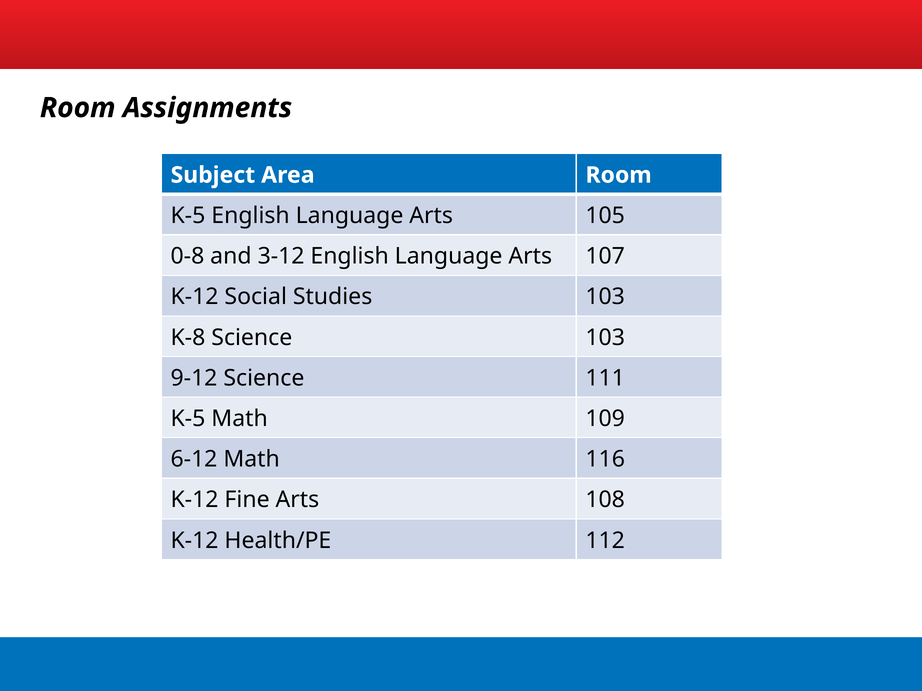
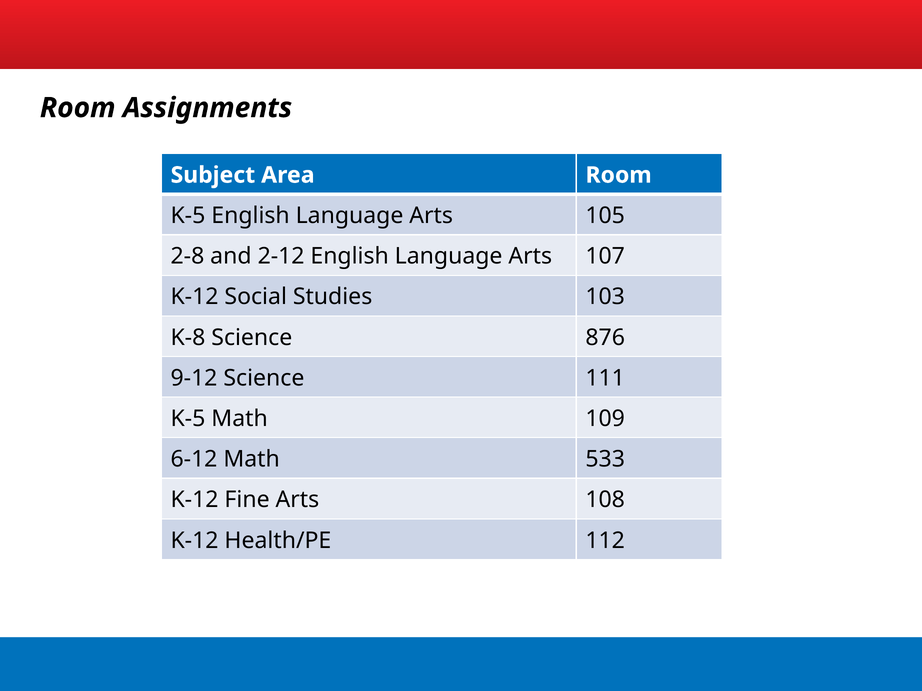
0-8: 0-8 -> 2-8 (187, 256)
3-12: 3-12 -> 2-12 (281, 256)
Science 103: 103 -> 876 (605, 338)
116: 116 -> 533 (605, 460)
